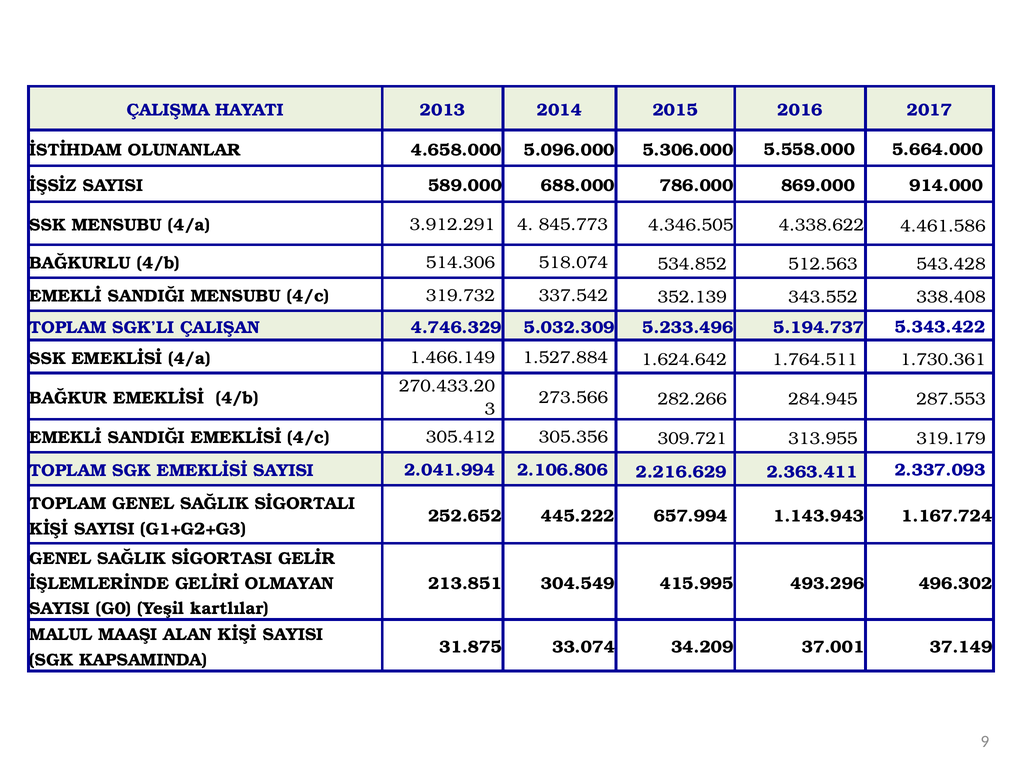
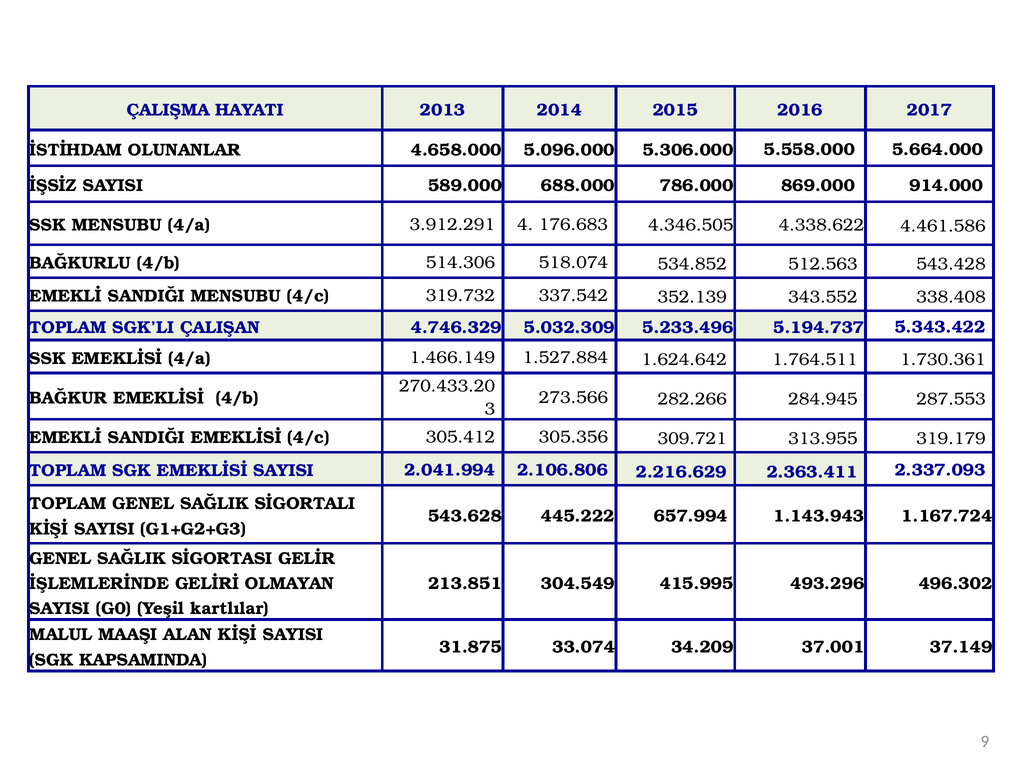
845.773: 845.773 -> 176.683 (573, 224)
252.652: 252.652 -> 543.628 (465, 516)
